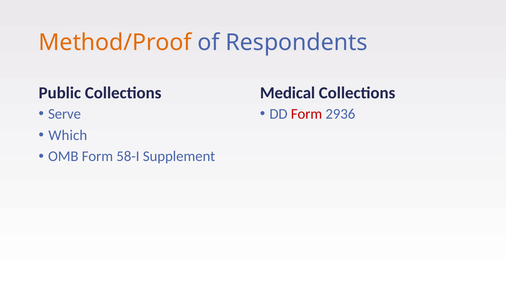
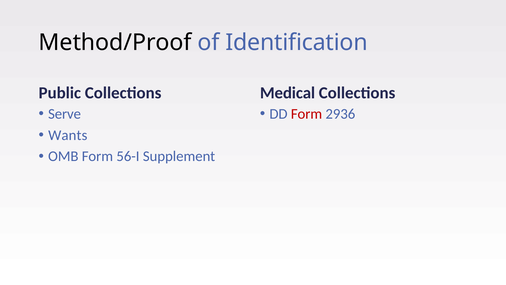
Method/Proof colour: orange -> black (115, 43)
Respondents: Respondents -> Identification (297, 43)
Which: Which -> Wants (68, 135)
58-I: 58-I -> 56-I (128, 156)
